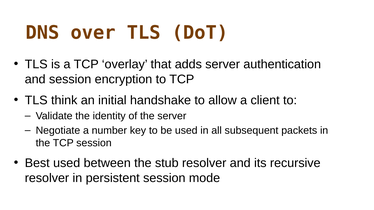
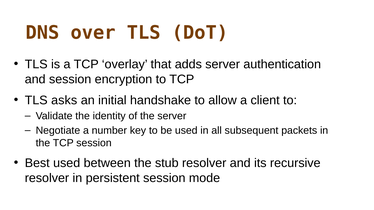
think: think -> asks (64, 101)
